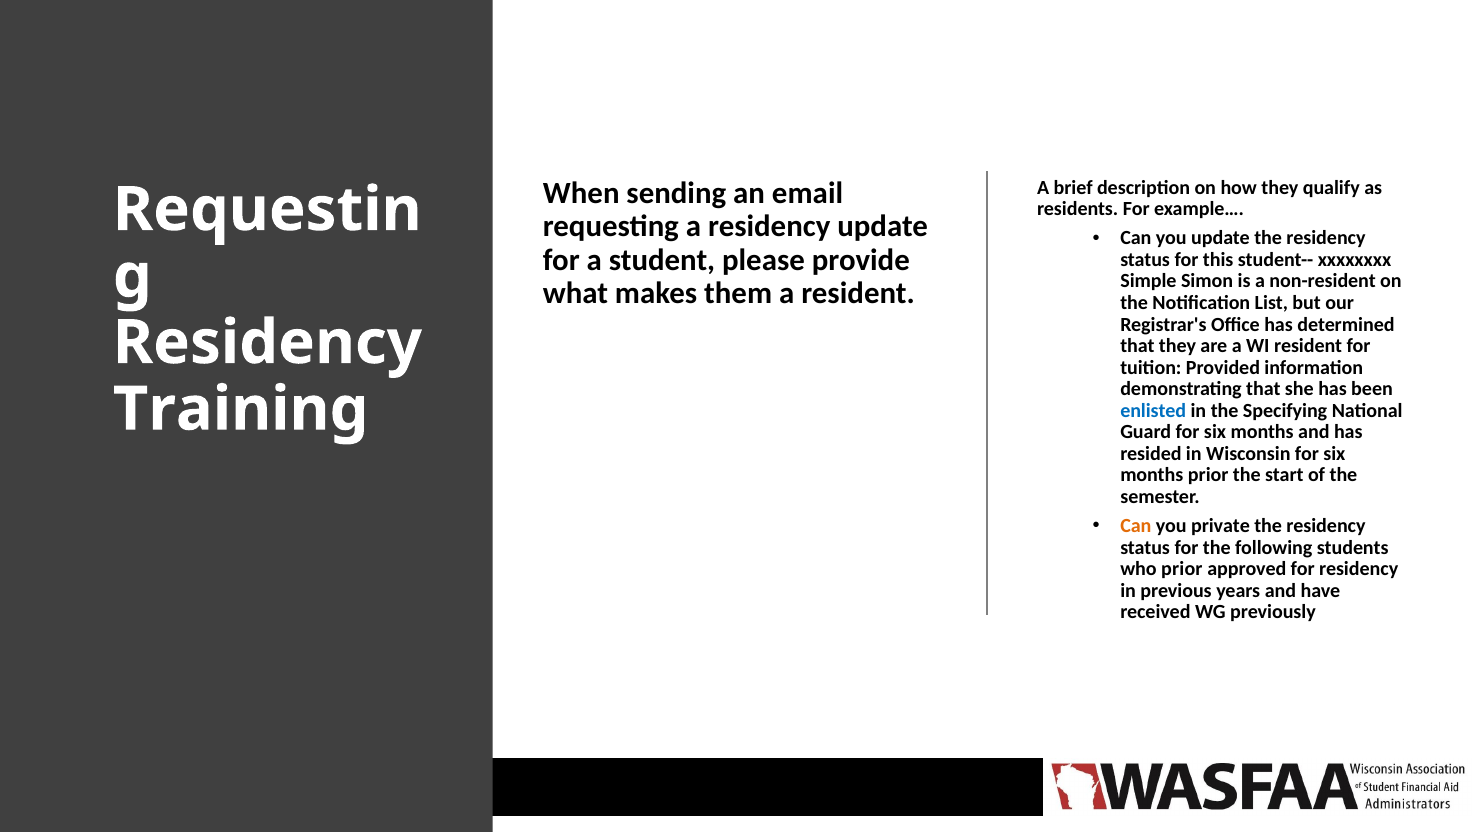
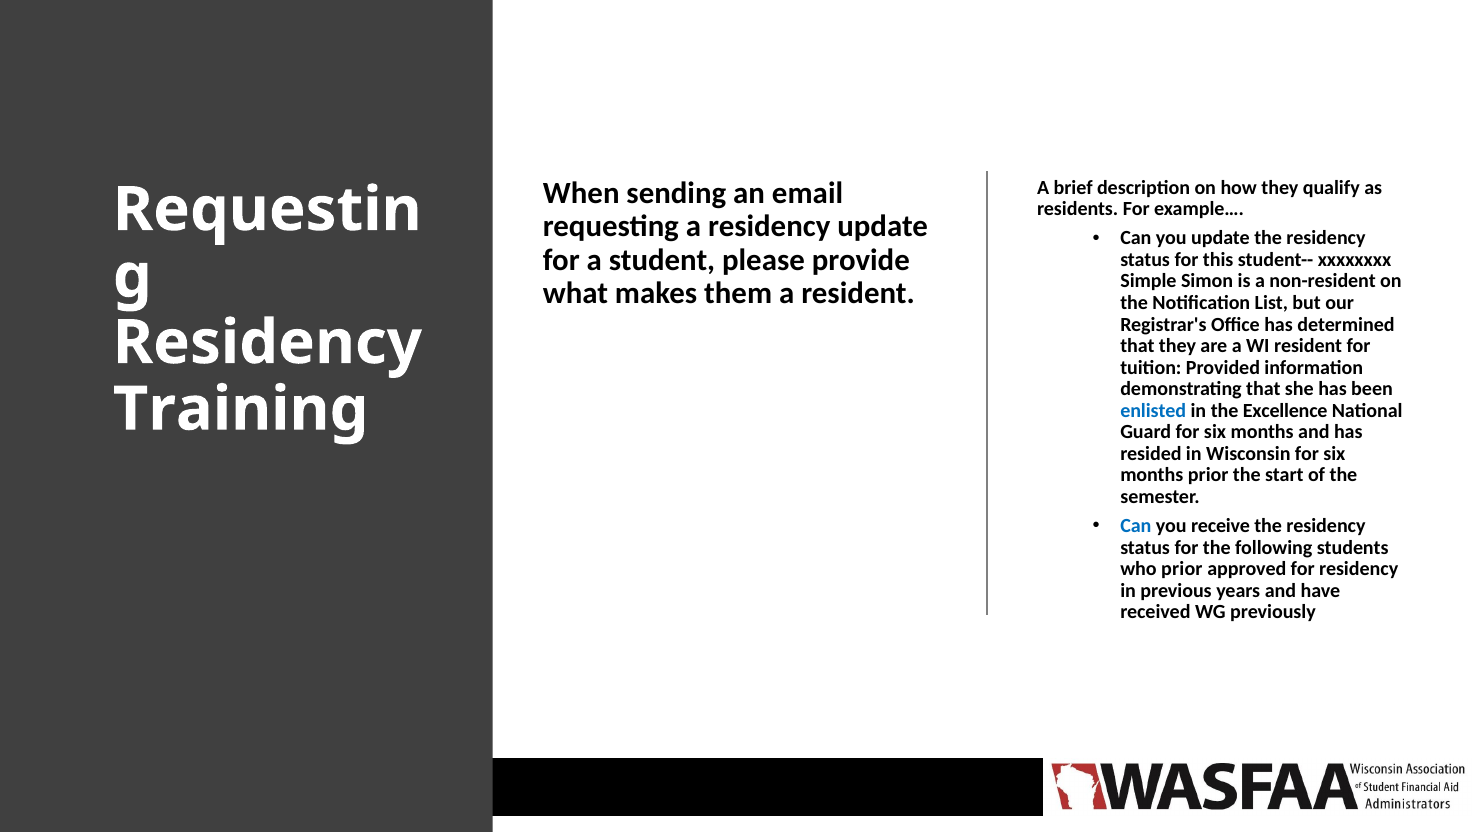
Specifying: Specifying -> Excellence (1285, 411)
Can colour: orange -> blue (1136, 526)
private: private -> receive (1221, 526)
